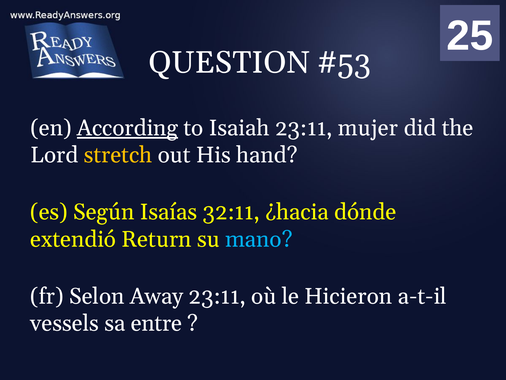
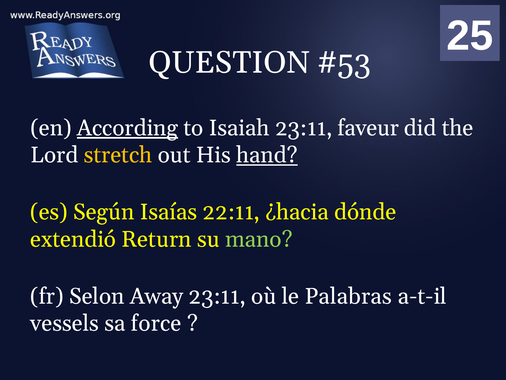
mujer: mujer -> faveur (368, 128)
hand underline: none -> present (267, 155)
32:11: 32:11 -> 22:11 (231, 212)
mano colour: light blue -> light green (259, 239)
Hicieron: Hicieron -> Palabras (348, 296)
entre: entre -> force (156, 323)
